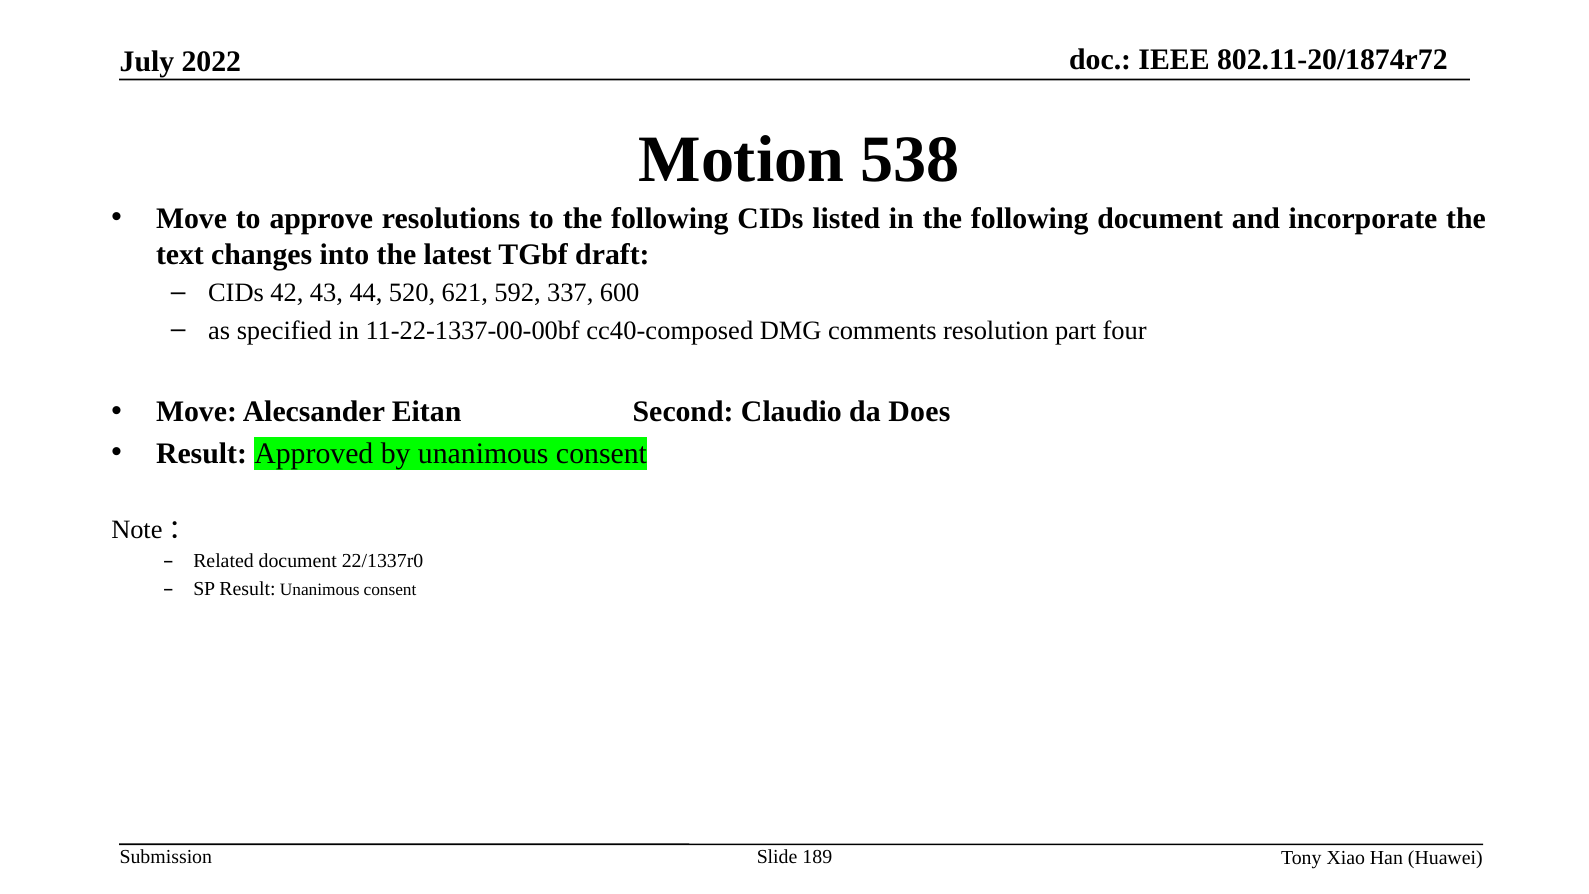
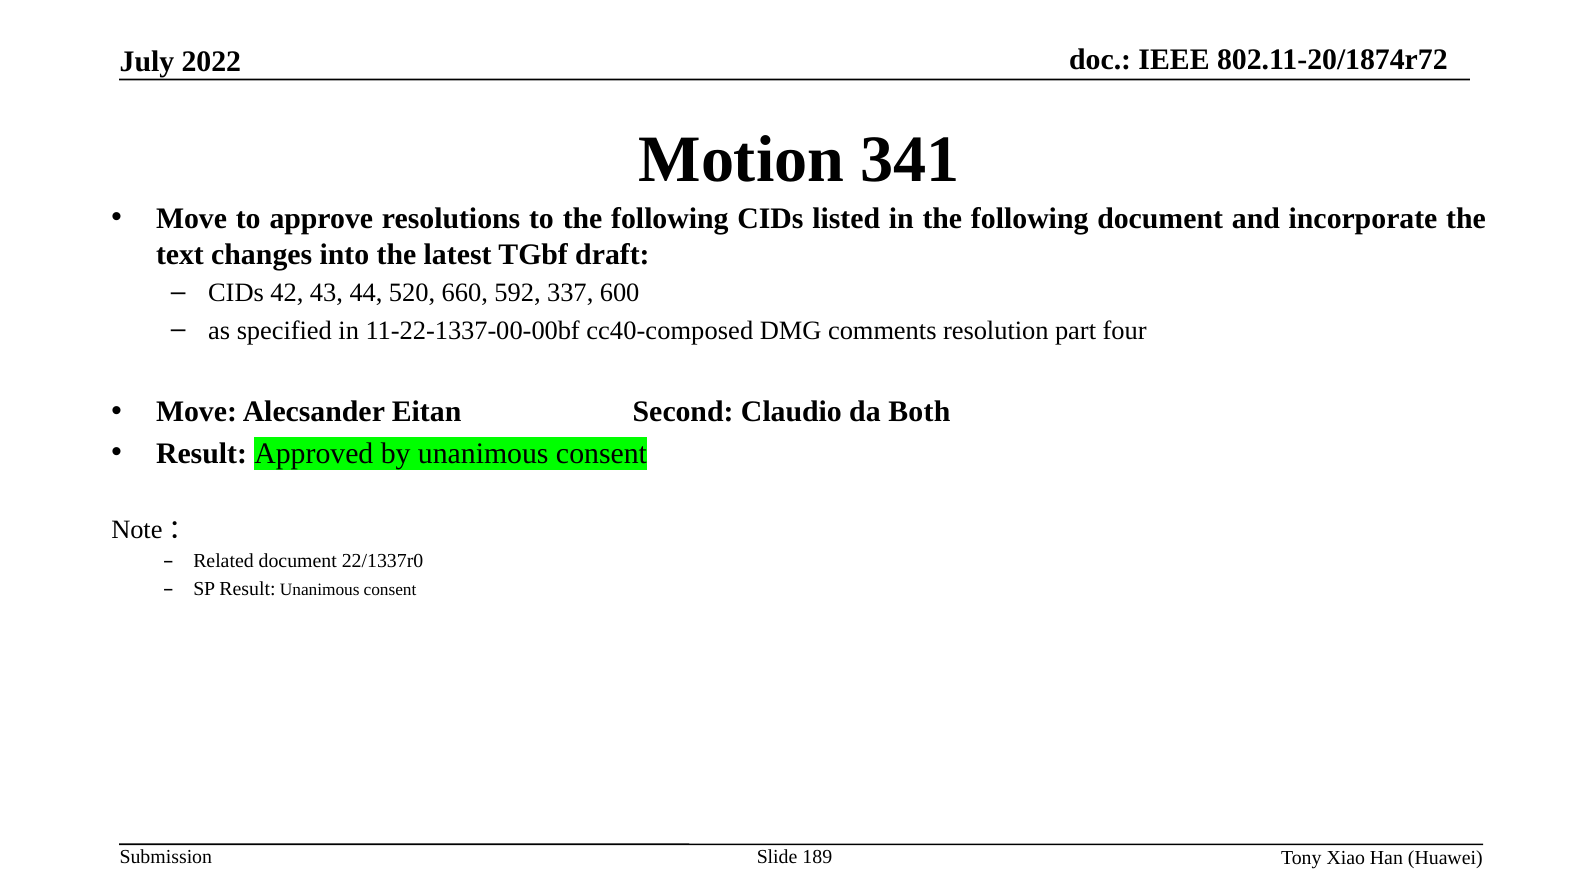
538: 538 -> 341 (910, 160)
621: 621 -> 660 (465, 293)
Does: Does -> Both (919, 412)
